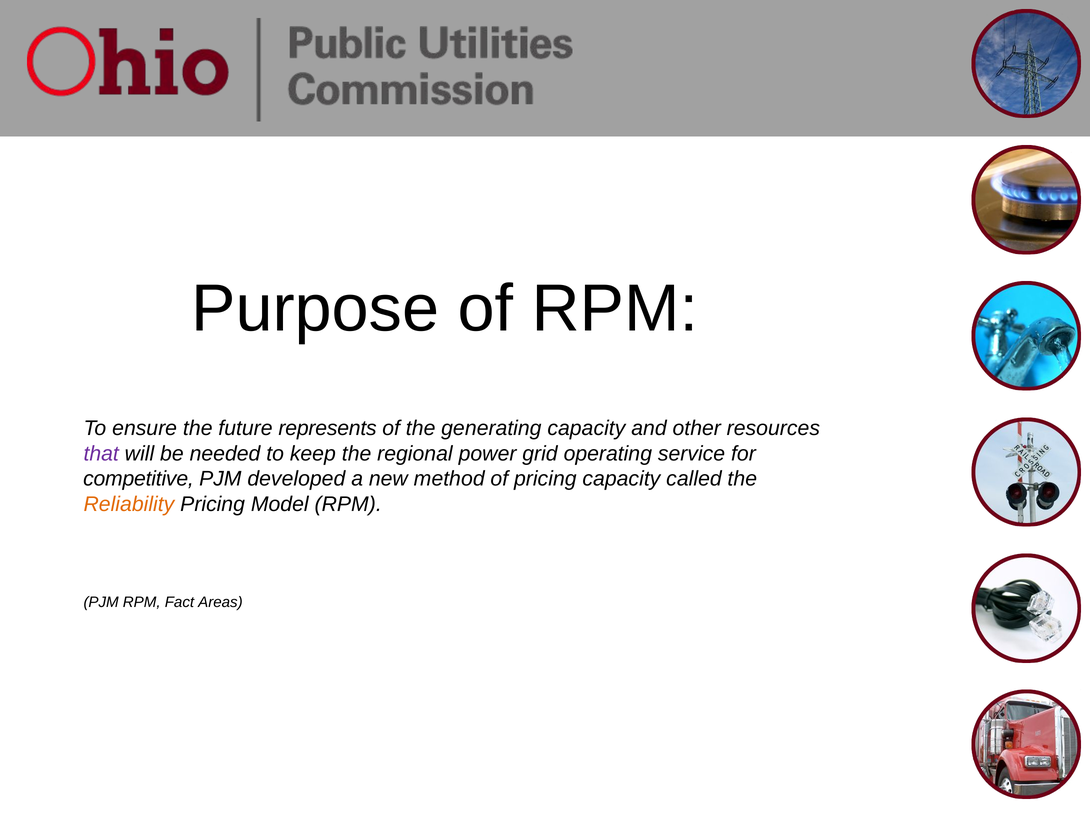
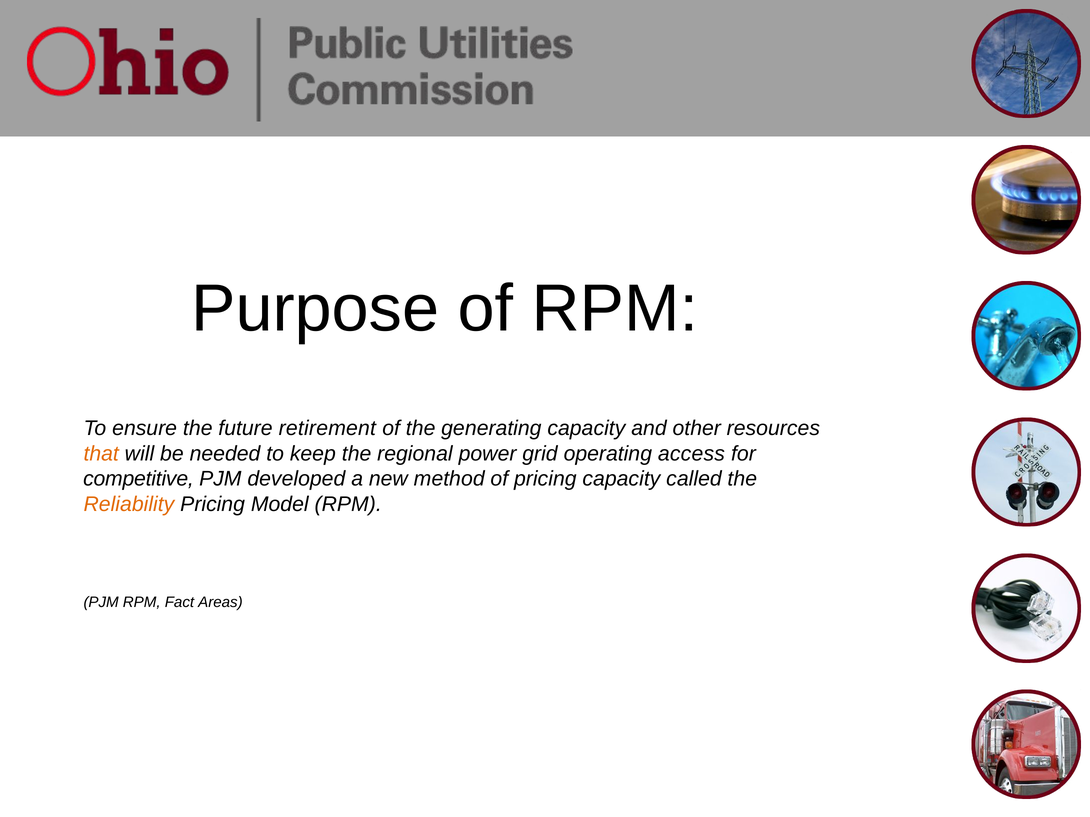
represents: represents -> retirement (327, 428)
that colour: purple -> orange (101, 454)
service: service -> access (691, 454)
